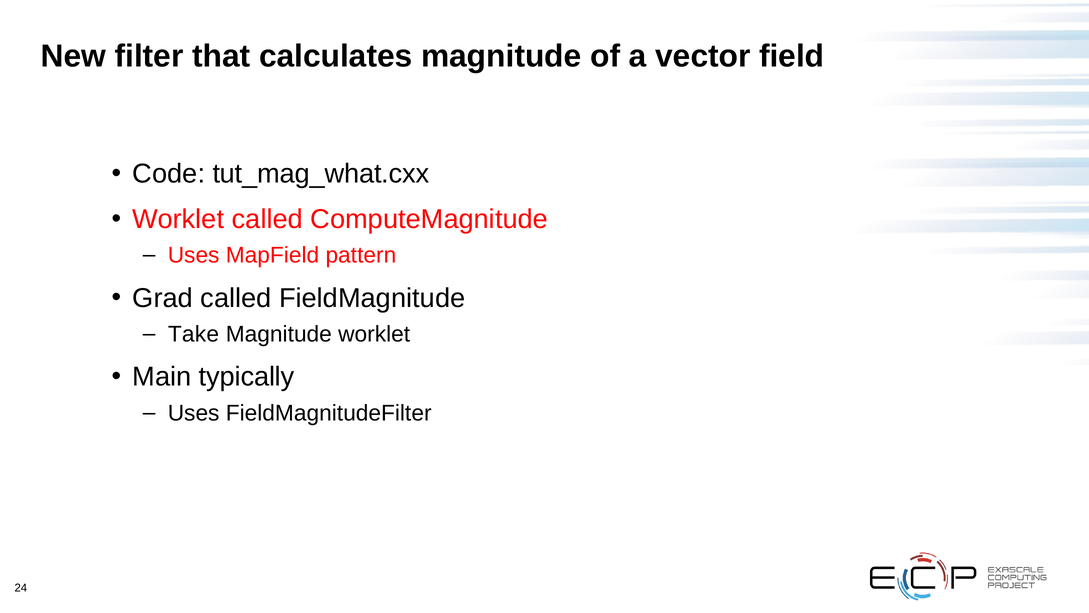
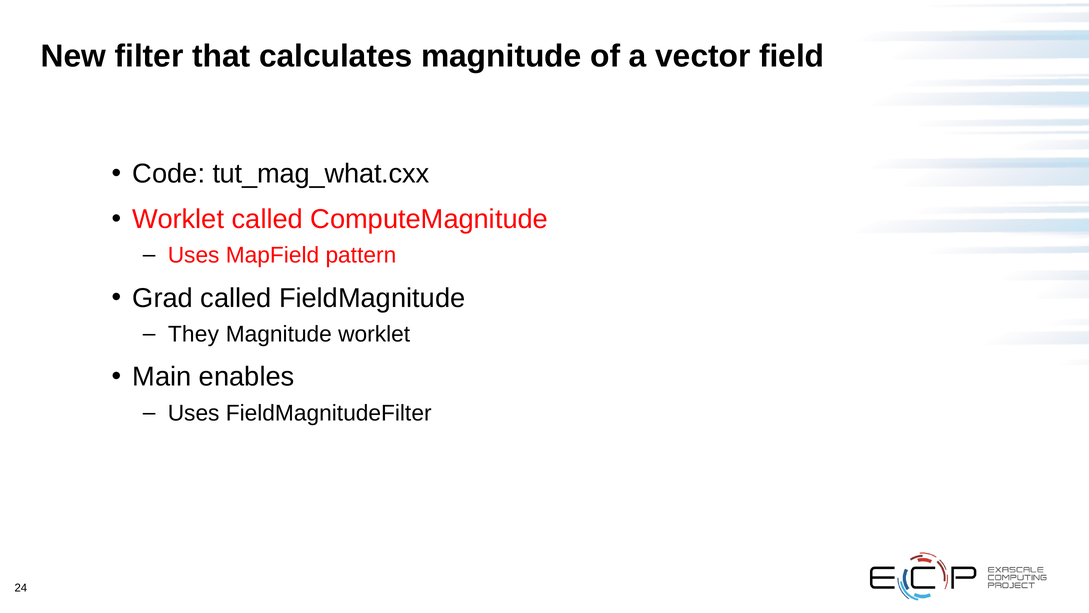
Take: Take -> They (193, 334)
typically: typically -> enables (247, 377)
